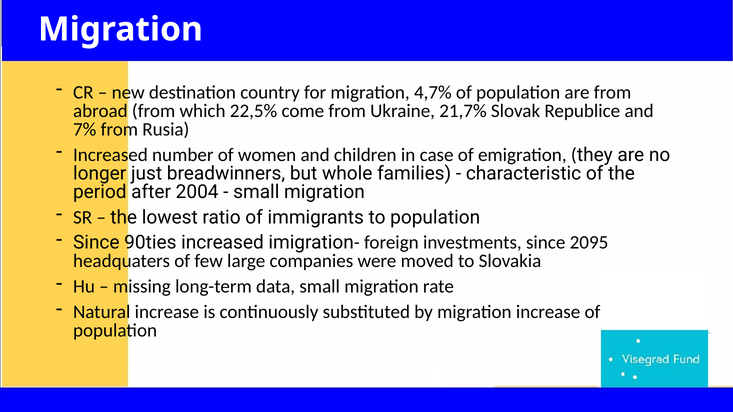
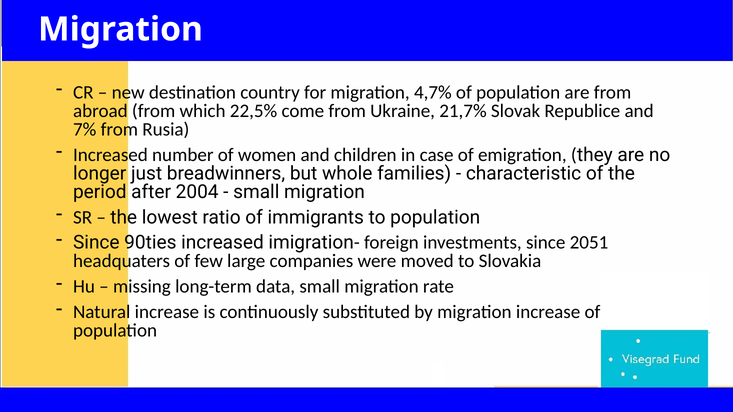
2095: 2095 -> 2051 (589, 243)
